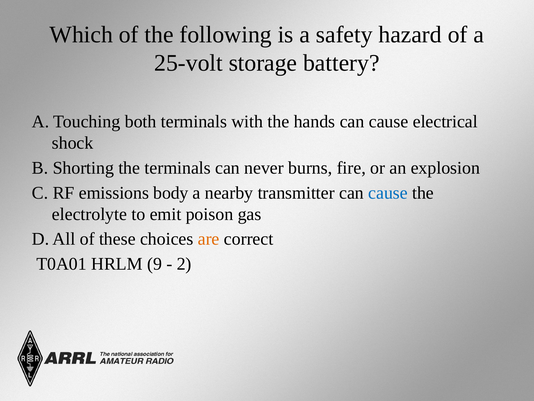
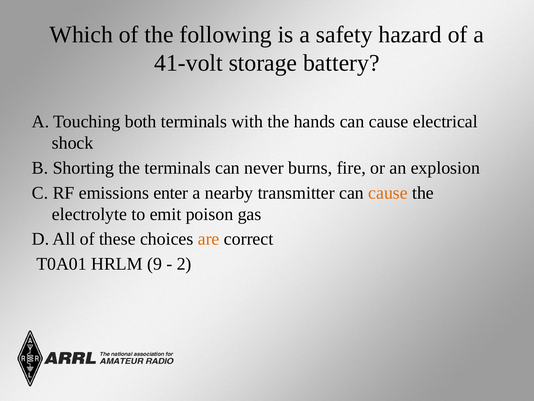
25-volt: 25-volt -> 41-volt (188, 63)
body: body -> enter (171, 193)
cause colour: blue -> orange (388, 193)
